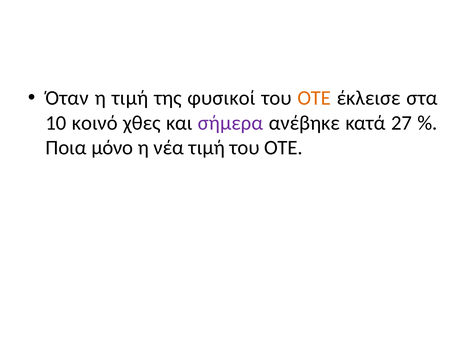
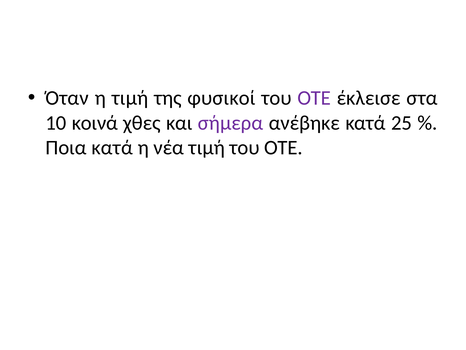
ΟΤΕ colour: orange -> purple (314, 98)
κοινό: κοινό -> κοινά (95, 123)
27: 27 -> 25 (402, 123)
Ποια μόνο: μόνο -> κατά (112, 148)
